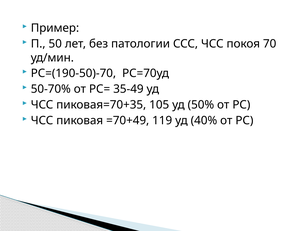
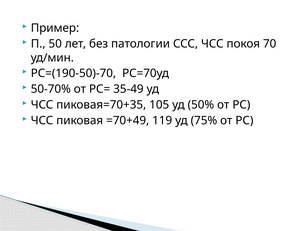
40%: 40% -> 75% (204, 120)
